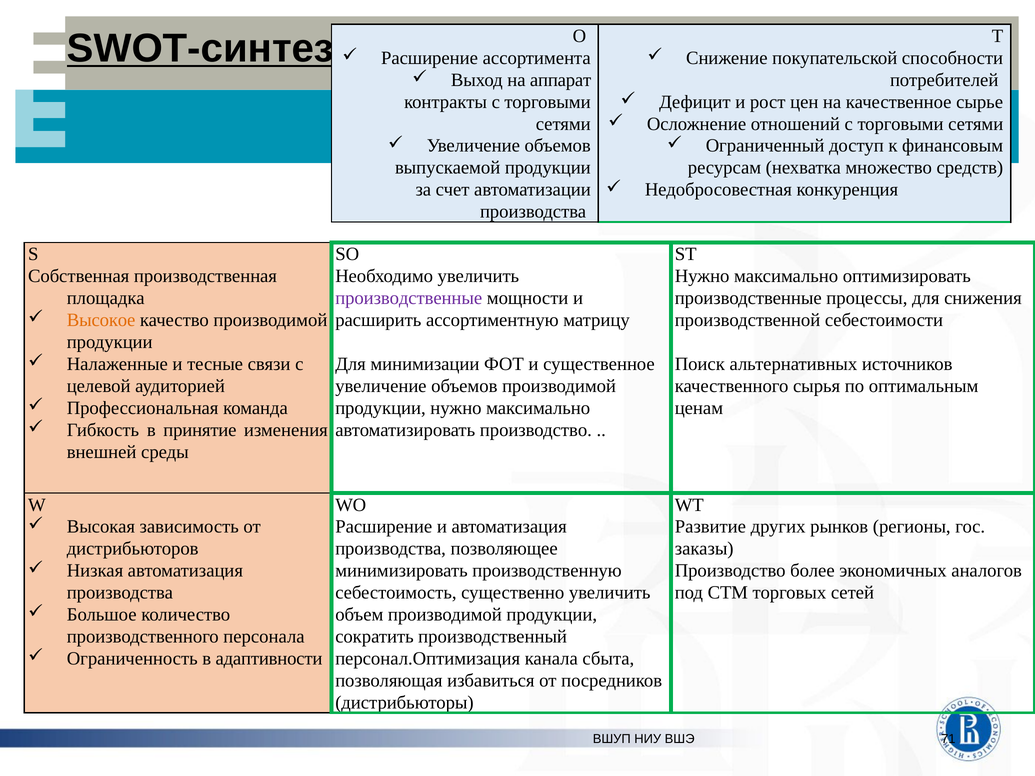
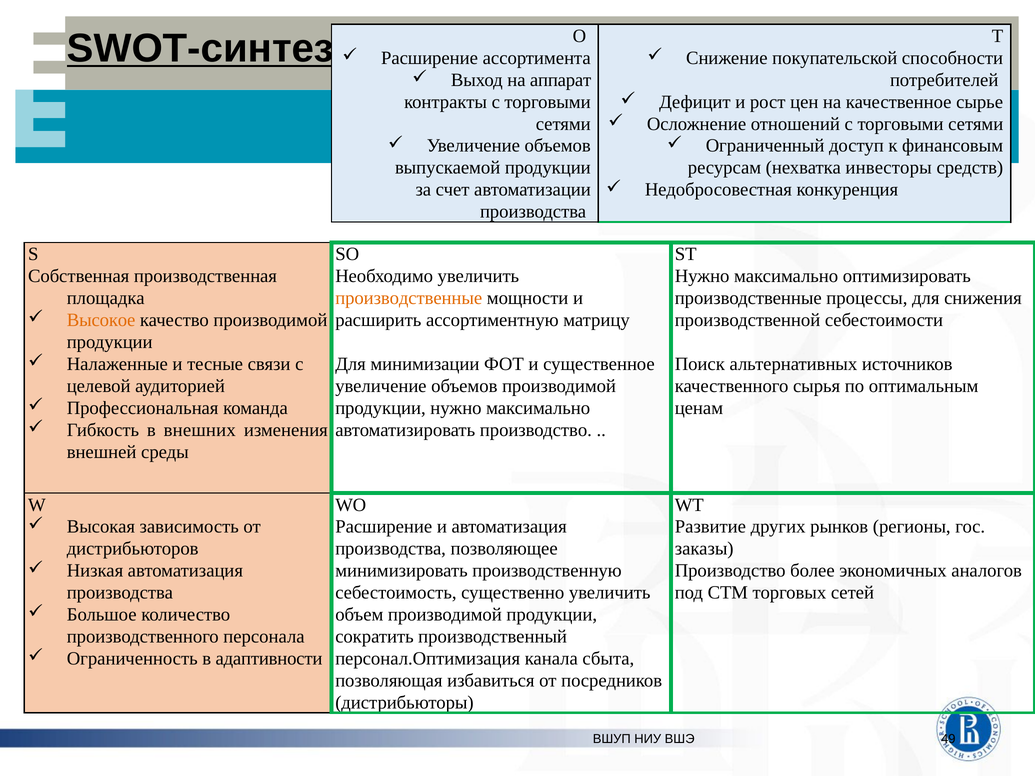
множество: множество -> инвесторы (889, 168)
производственные colour: purple -> orange (409, 298)
принятие: принятие -> внешних (200, 430)
71: 71 -> 49 (948, 739)
